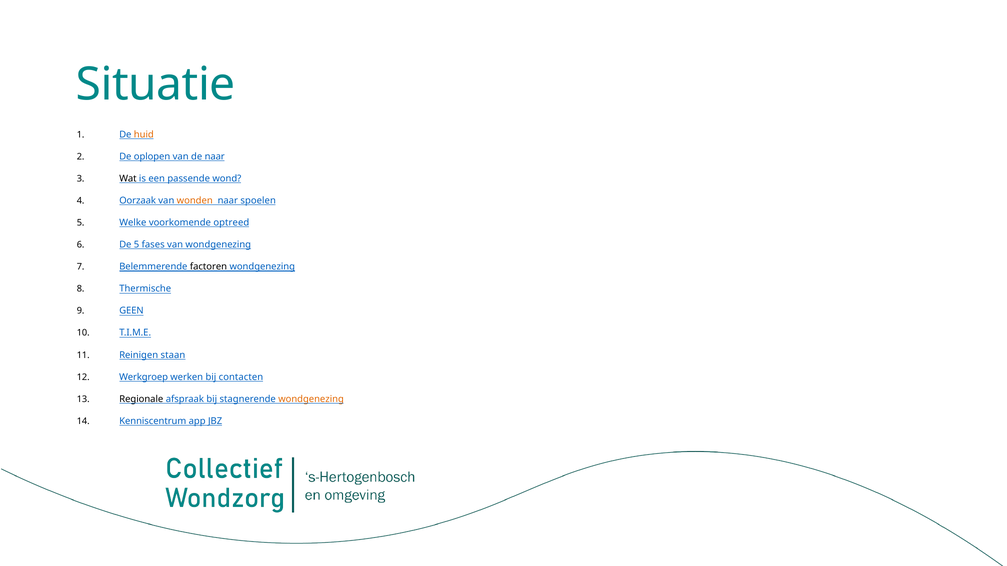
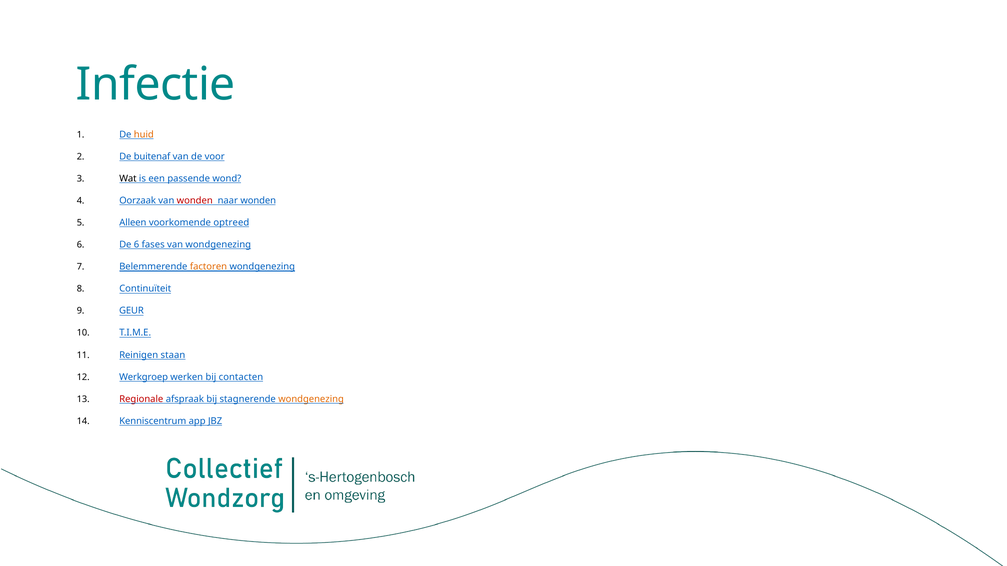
Situatie: Situatie -> Infectie (156, 85)
oplopen: oplopen -> buitenaf (152, 157)
de naar: naar -> voor (215, 157)
wonden colour: orange -> red (195, 201)
naar spoelen: spoelen -> wonden (258, 201)
Welke: Welke -> Alleen (133, 223)
De 5: 5 -> 6 (137, 245)
factoren colour: black -> orange (208, 267)
Thermische: Thermische -> Continuïteit (145, 289)
GEEN: GEEN -> GEUR (131, 311)
Regionale colour: black -> red (141, 399)
